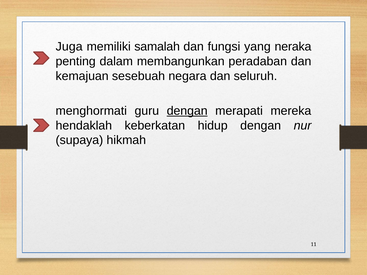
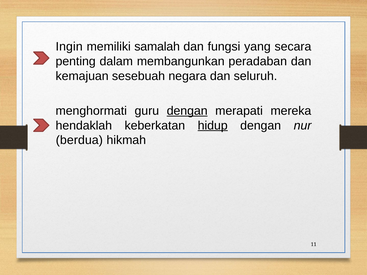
Juga: Juga -> Ingin (69, 47)
neraka: neraka -> secara (293, 47)
hidup underline: none -> present (213, 126)
supaya: supaya -> berdua (79, 140)
